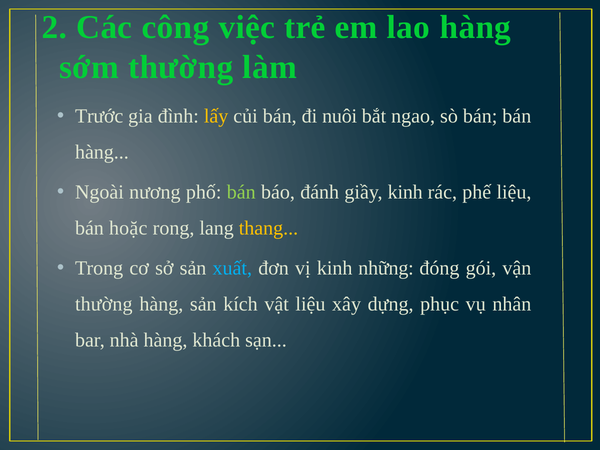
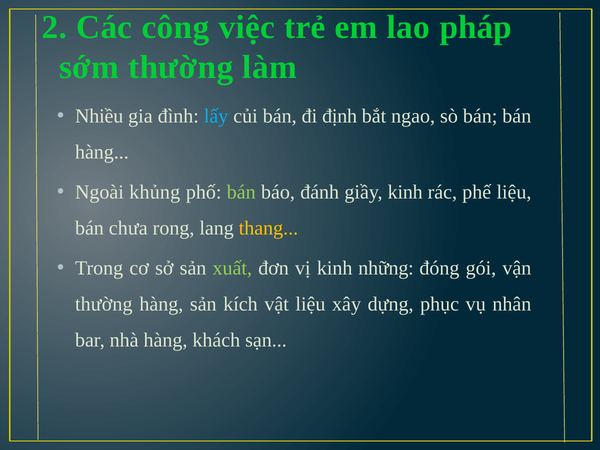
lao hàng: hàng -> pháp (476, 27)
Trước: Trước -> Nhiều (99, 116)
lấy colour: yellow -> light blue (216, 116)
nuôi: nuôi -> định (340, 116)
nương: nương -> khủng (155, 192)
hoặc: hoặc -> chưa (128, 228)
xuất colour: light blue -> light green (232, 268)
